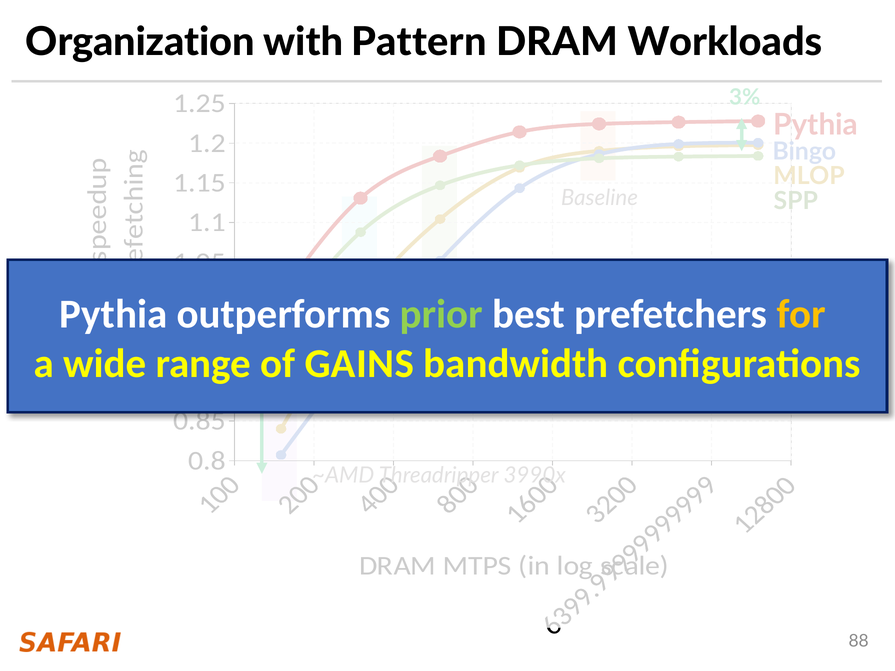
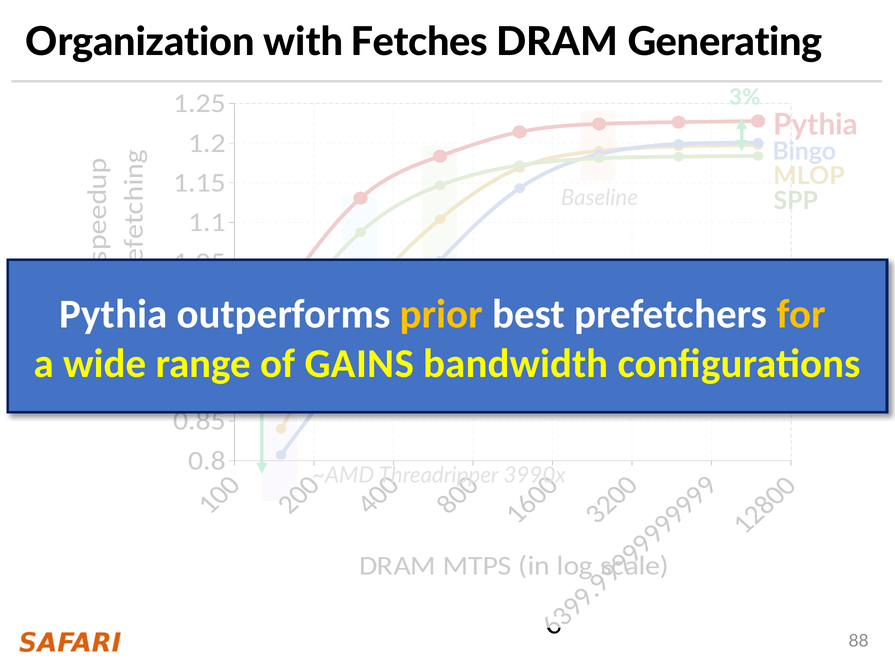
Pattern: Pattern -> Fetches (419, 42)
Workloads: Workloads -> Generating (725, 42)
prior colour: light green -> yellow (441, 314)
